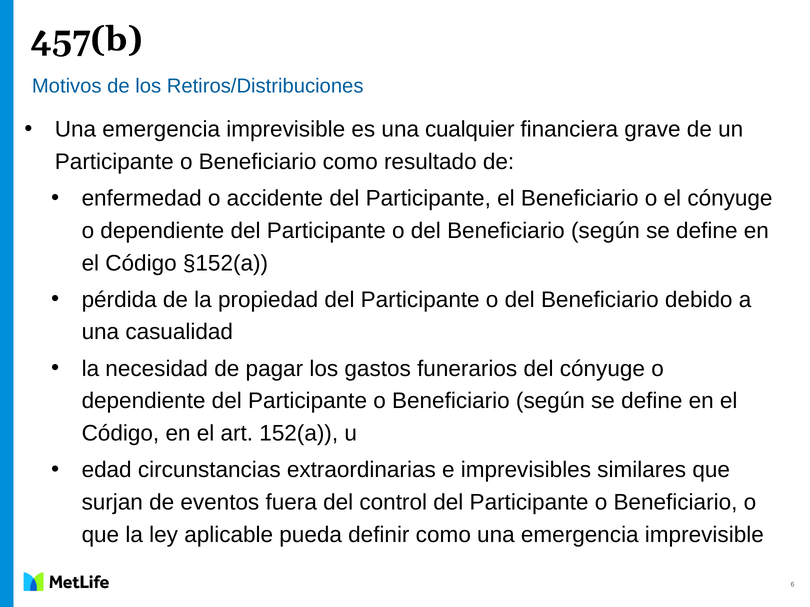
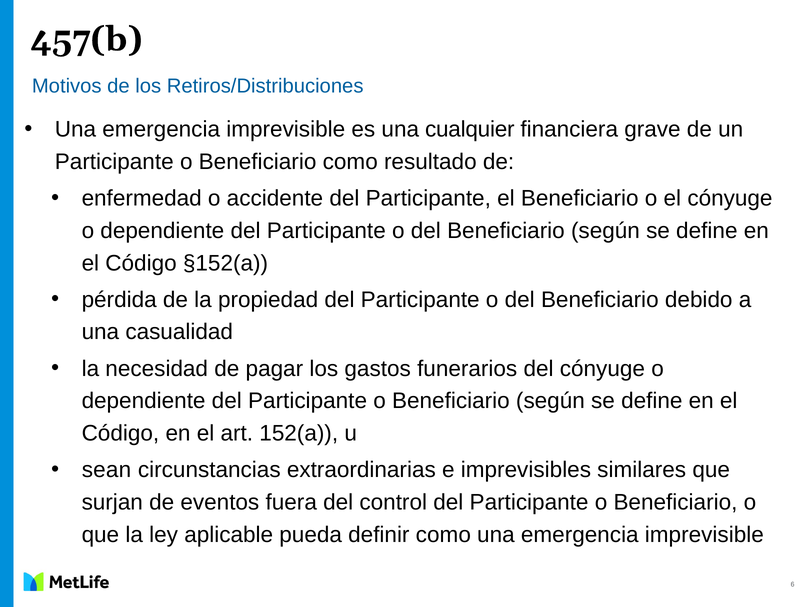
edad: edad -> sean (107, 470)
